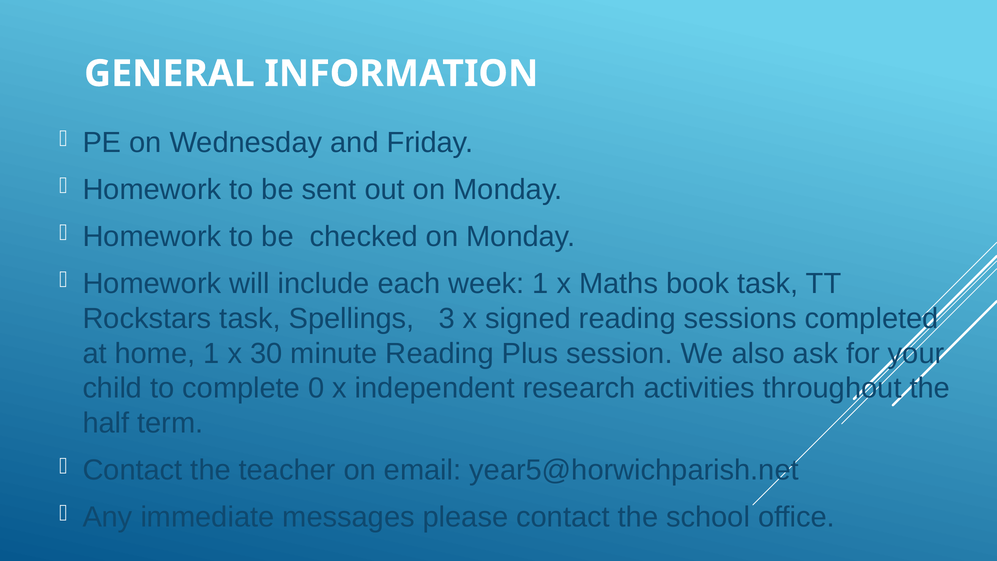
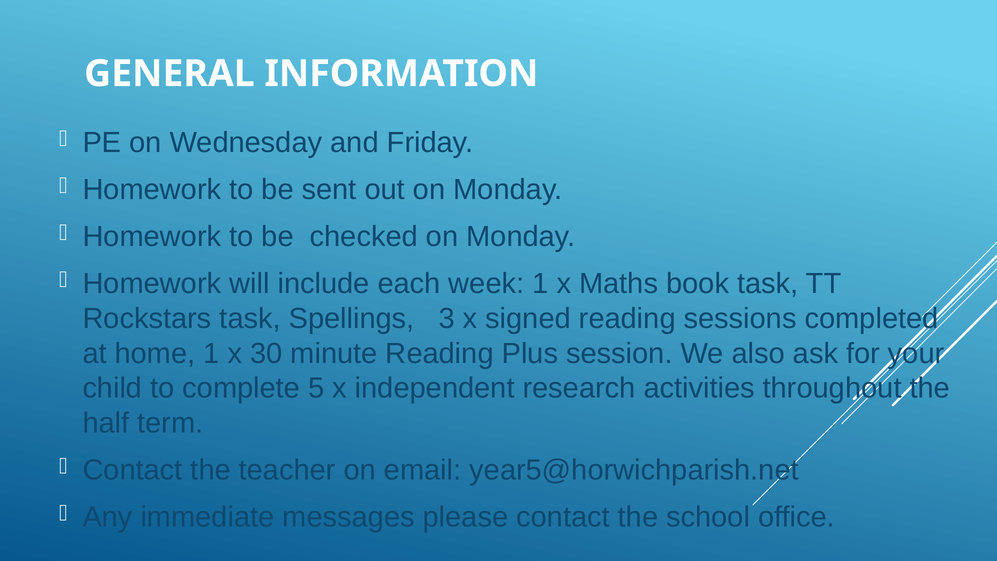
0: 0 -> 5 (316, 388)
